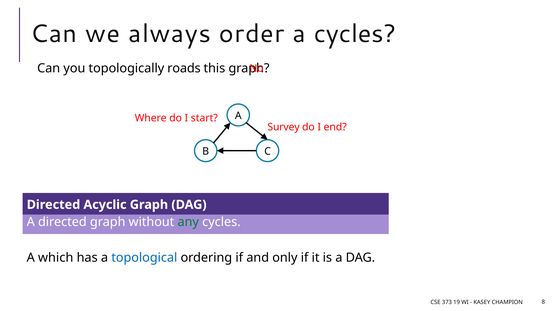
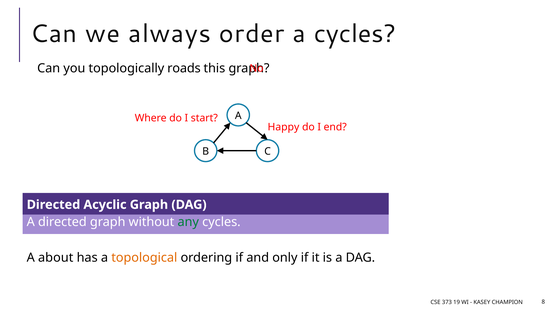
Survey: Survey -> Happy (283, 127)
which: which -> about (56, 258)
topological colour: blue -> orange (144, 258)
